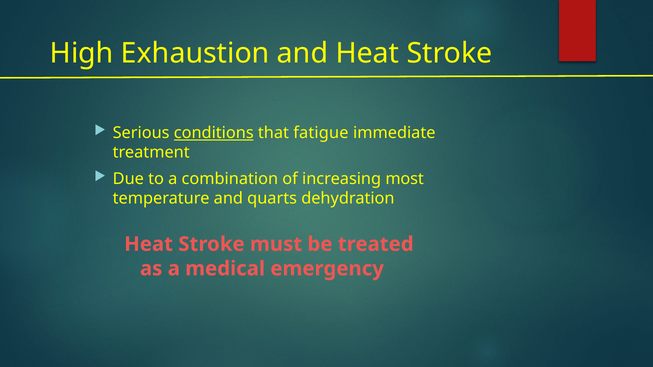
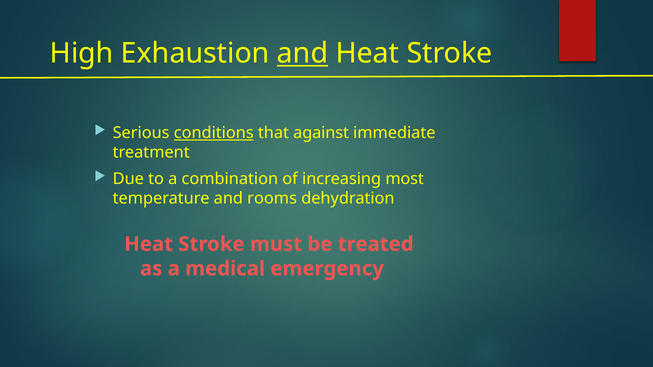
and underline: none -> present (303, 54)
fatigue: fatigue -> against (321, 133)
quarts: quarts -> rooms (272, 199)
